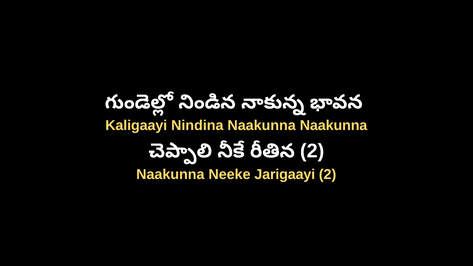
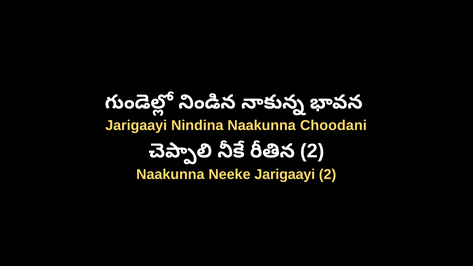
Kaligaayi: Kaligaayi -> Jarigaayi (136, 125)
Naakunna Naakunna: Naakunna -> Choodani (333, 125)
